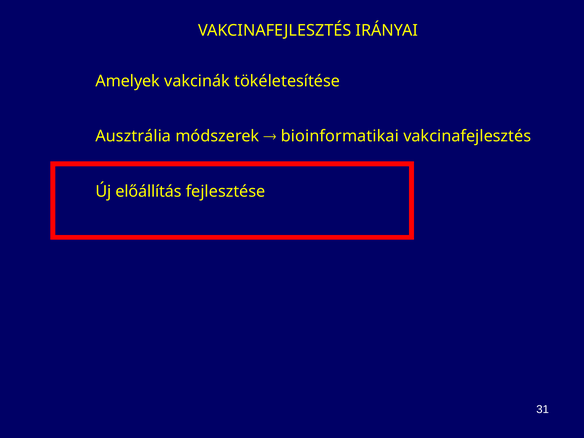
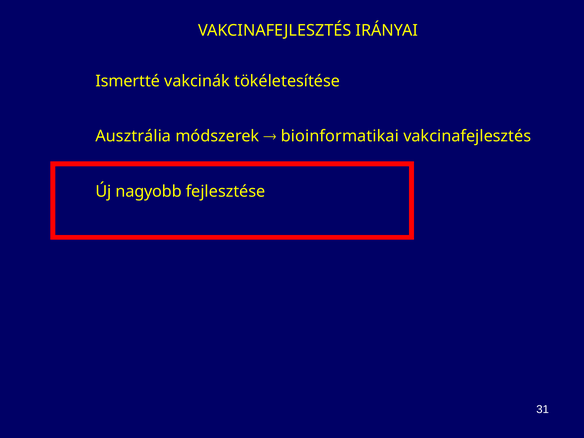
Amelyek: Amelyek -> Ismertté (128, 81)
előállítás: előállítás -> nagyobb (149, 191)
